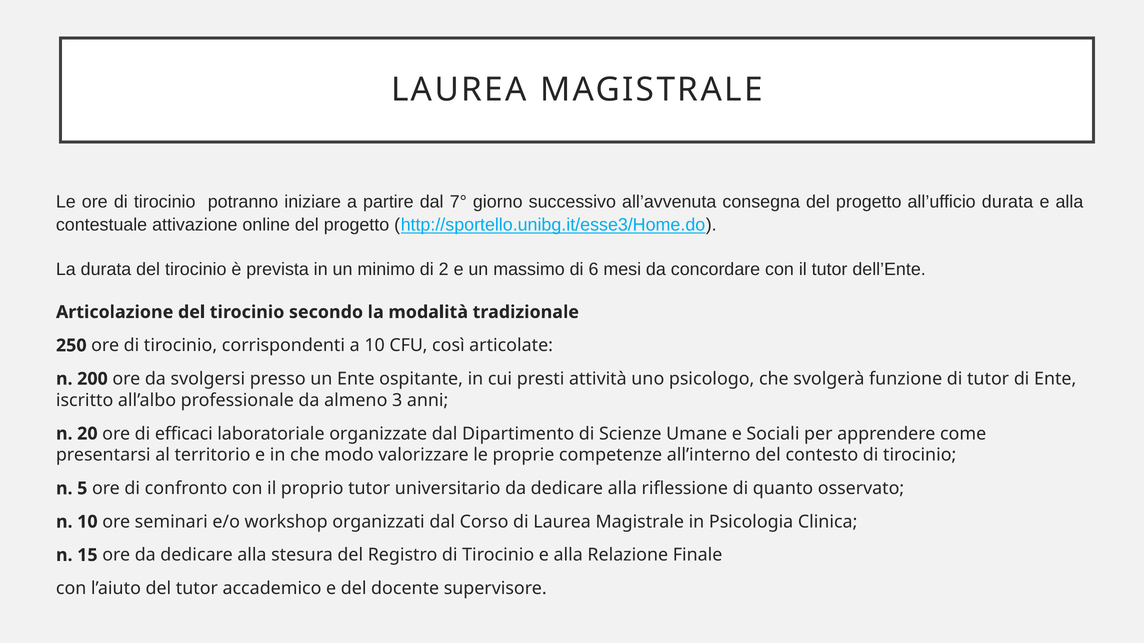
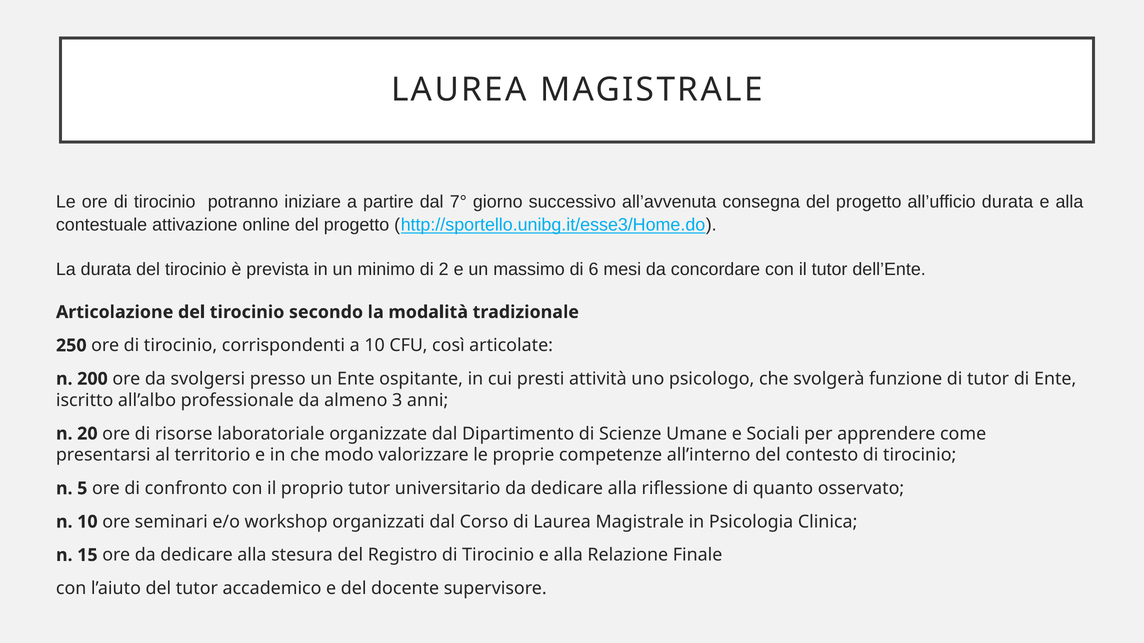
efficaci: efficaci -> risorse (184, 434)
